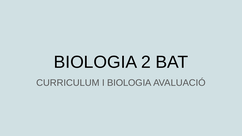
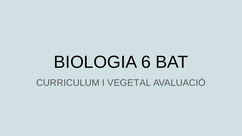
2: 2 -> 6 (146, 62)
I BIOLOGIA: BIOLOGIA -> VEGETAL (129, 83)
